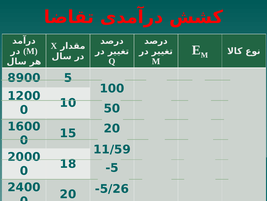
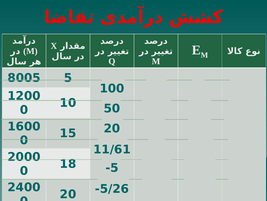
8900: 8900 -> 8005 (24, 78)
11/59: 11/59 -> 11/61 (112, 149)
